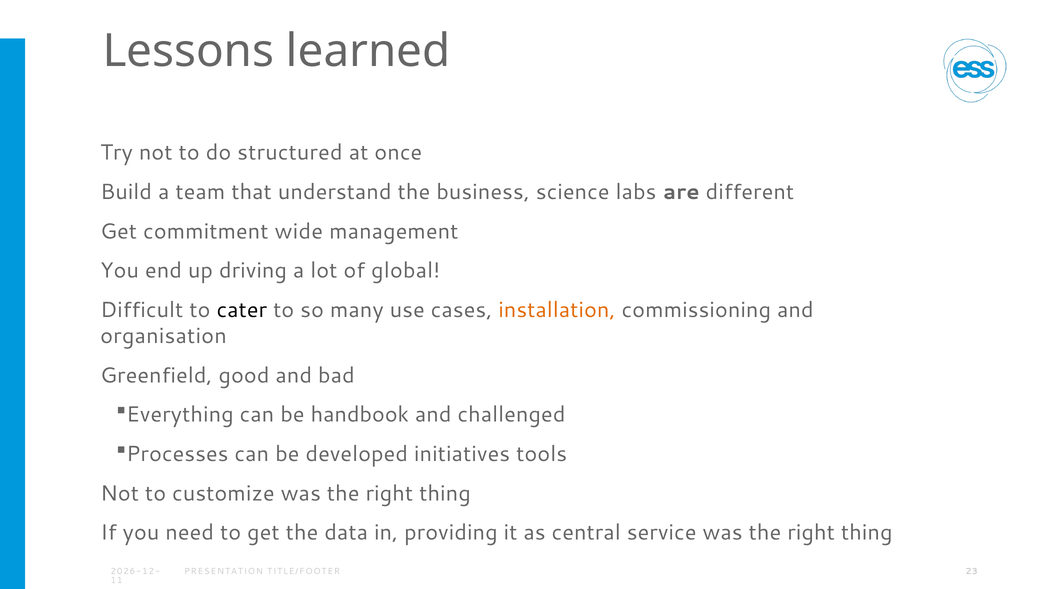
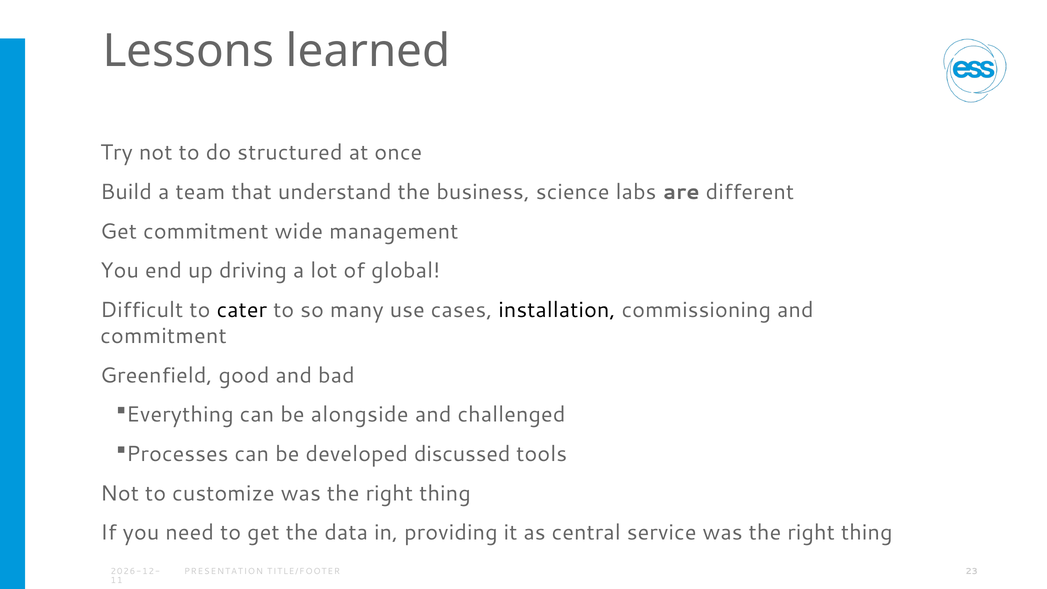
installation colour: orange -> black (557, 310)
organisation: organisation -> commitment (164, 336)
handbook: handbook -> alongside (360, 415)
initiatives: initiatives -> discussed (462, 454)
